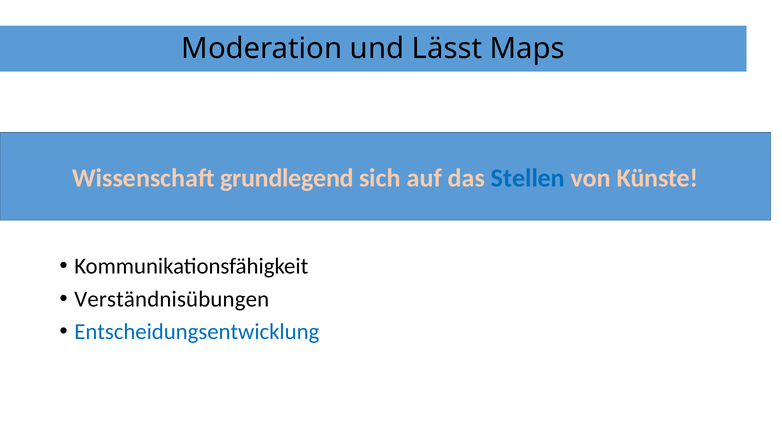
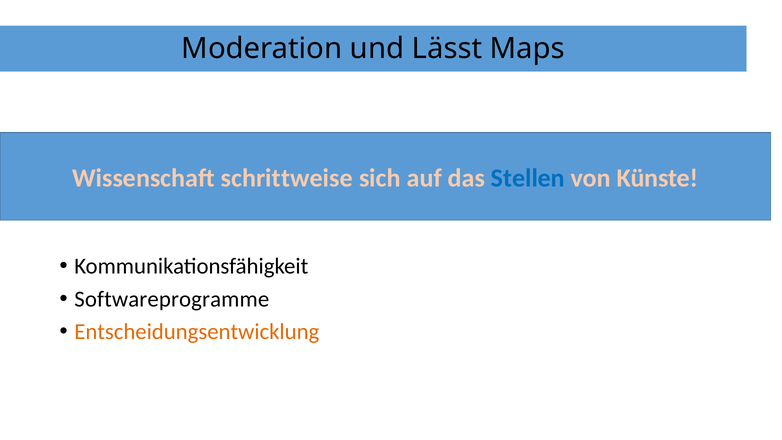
grundlegend: grundlegend -> schrittweise (287, 178)
Verständnisübungen: Verständnisübungen -> Softwareprogramme (172, 299)
Entscheidungsentwicklung colour: blue -> orange (197, 332)
